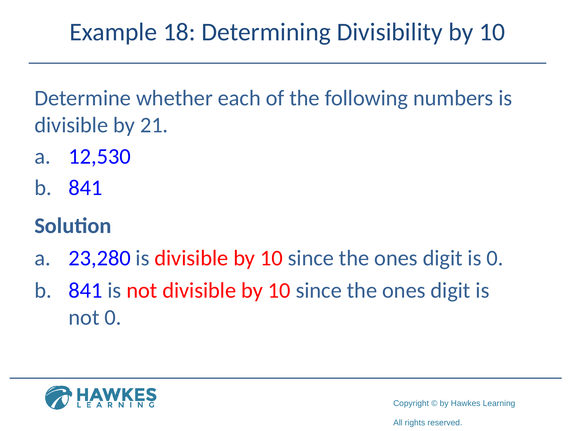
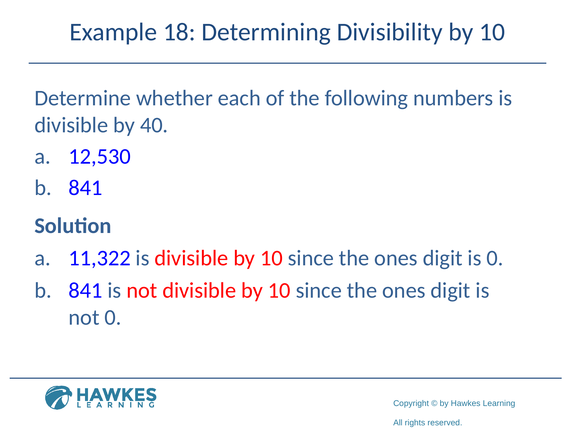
21: 21 -> 40 (154, 125)
23,280: 23,280 -> 11,322 (100, 258)
